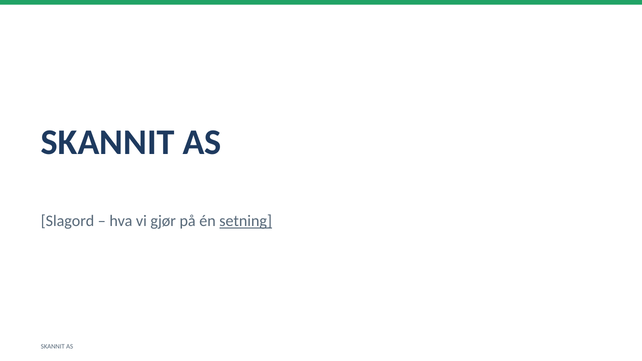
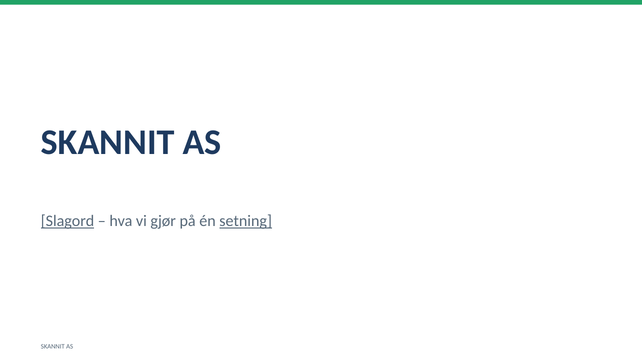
Slagord underline: none -> present (68, 221)
